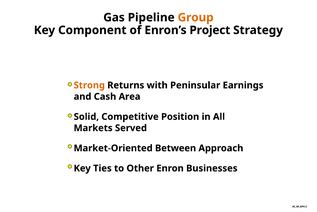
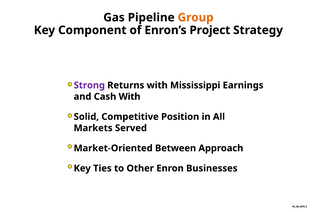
Strong colour: orange -> purple (89, 85)
Peninsular: Peninsular -> Mississippi (195, 85)
Cash Area: Area -> With (130, 96)
